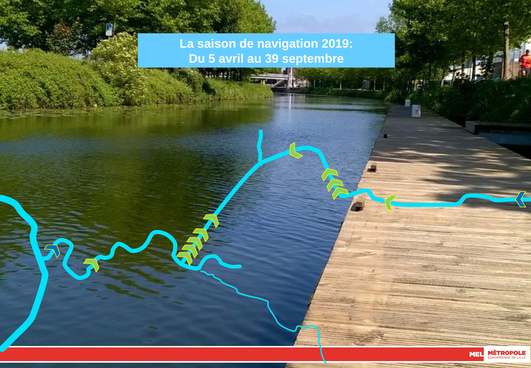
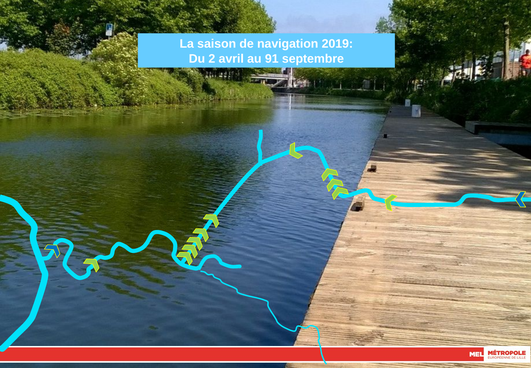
5: 5 -> 2 (212, 59)
39: 39 -> 91 (272, 59)
